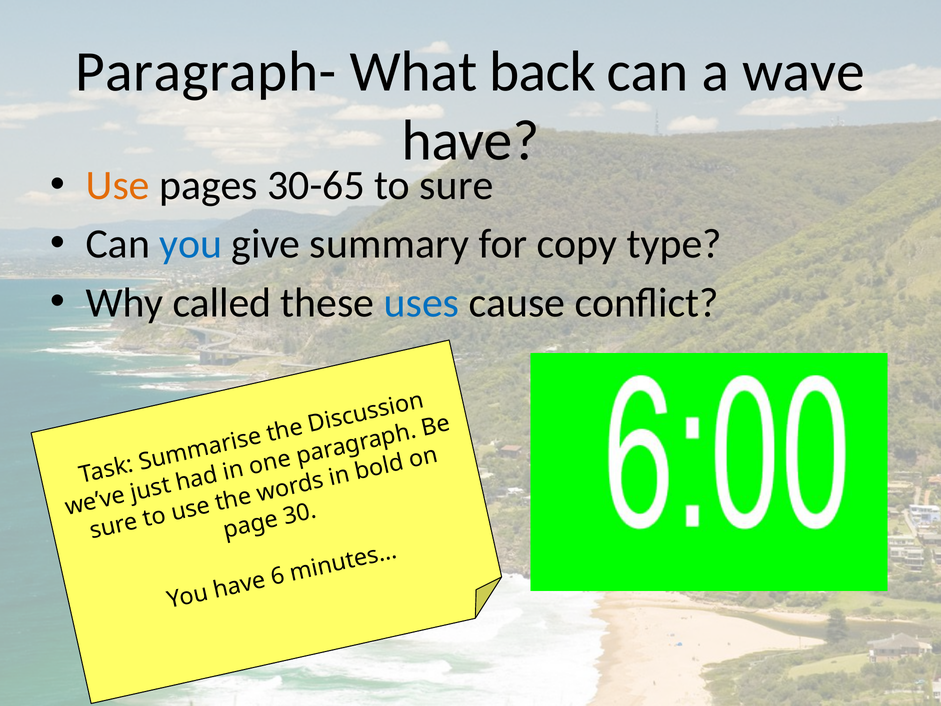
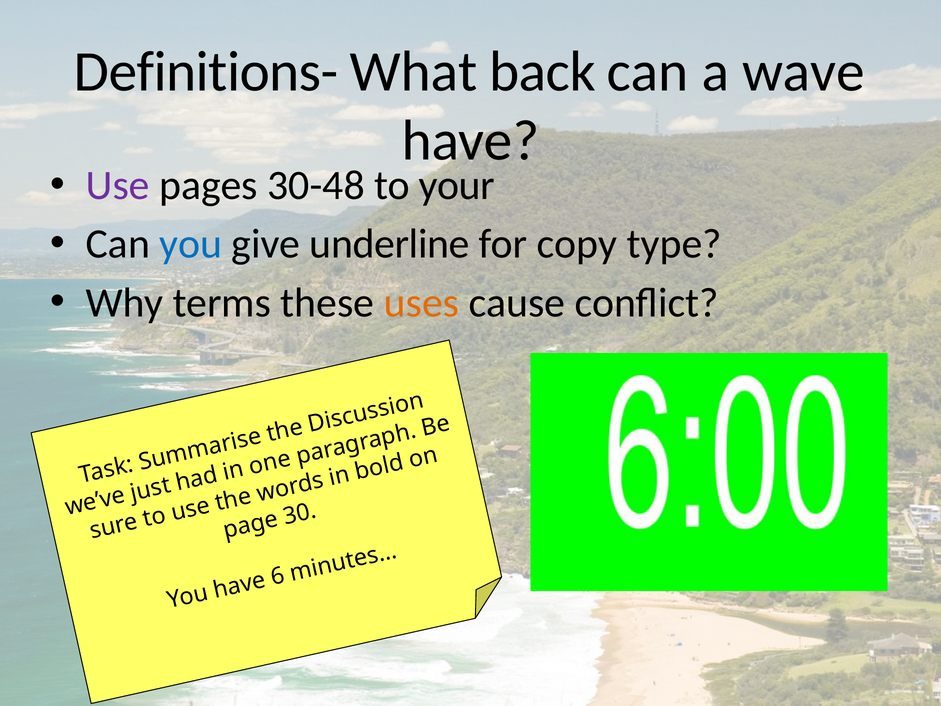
Paragraph-: Paragraph- -> Definitions- (206, 72)
Use colour: orange -> purple (118, 186)
30-65: 30-65 -> 30-48 (316, 186)
sure: sure -> your (457, 186)
summary: summary -> underline (390, 244)
called: called -> terms (222, 303)
uses colour: blue -> orange (422, 303)
